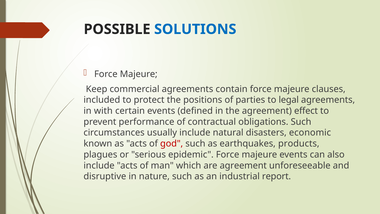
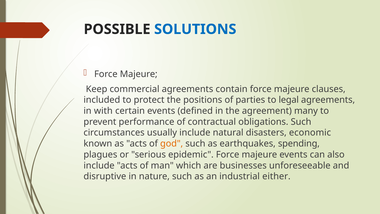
effect: effect -> many (306, 111)
god colour: red -> orange (172, 143)
products: products -> spending (299, 143)
are agreement: agreement -> businesses (243, 165)
report: report -> either (276, 176)
